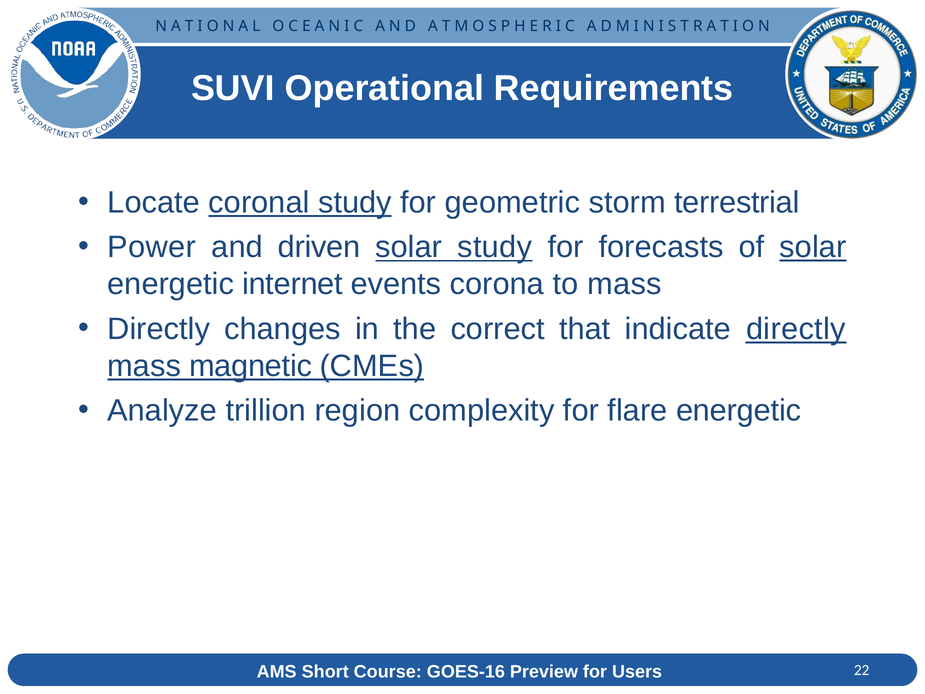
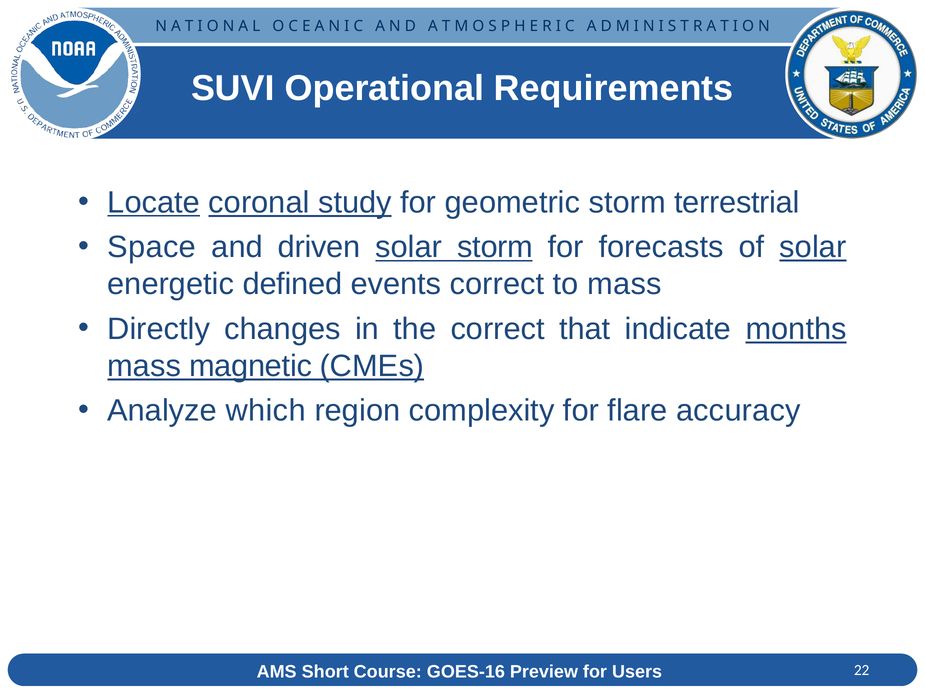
Locate underline: none -> present (154, 202)
Power: Power -> Space (152, 247)
solar study: study -> storm (495, 247)
internet: internet -> defined (292, 284)
events corona: corona -> correct (497, 284)
indicate directly: directly -> months (796, 329)
trillion: trillion -> which (266, 411)
flare energetic: energetic -> accuracy (738, 411)
